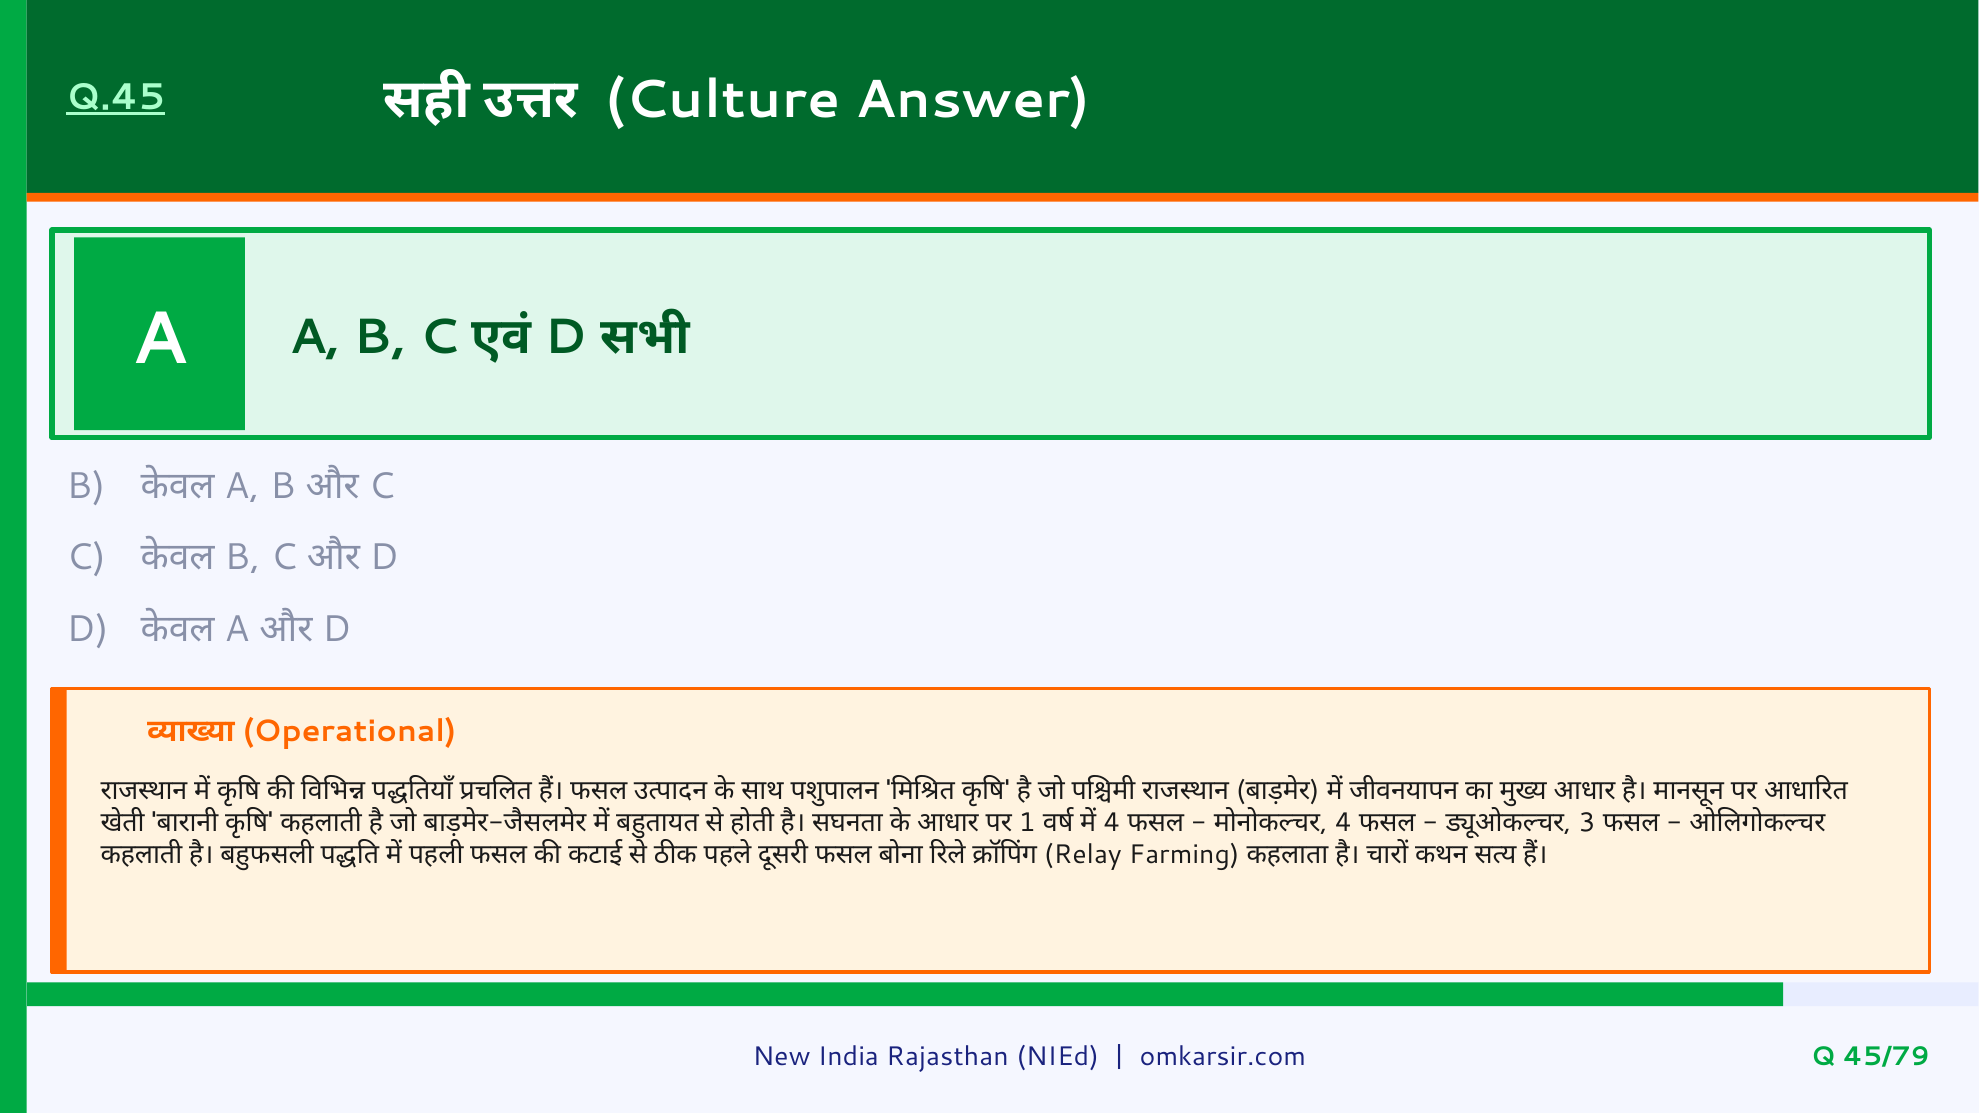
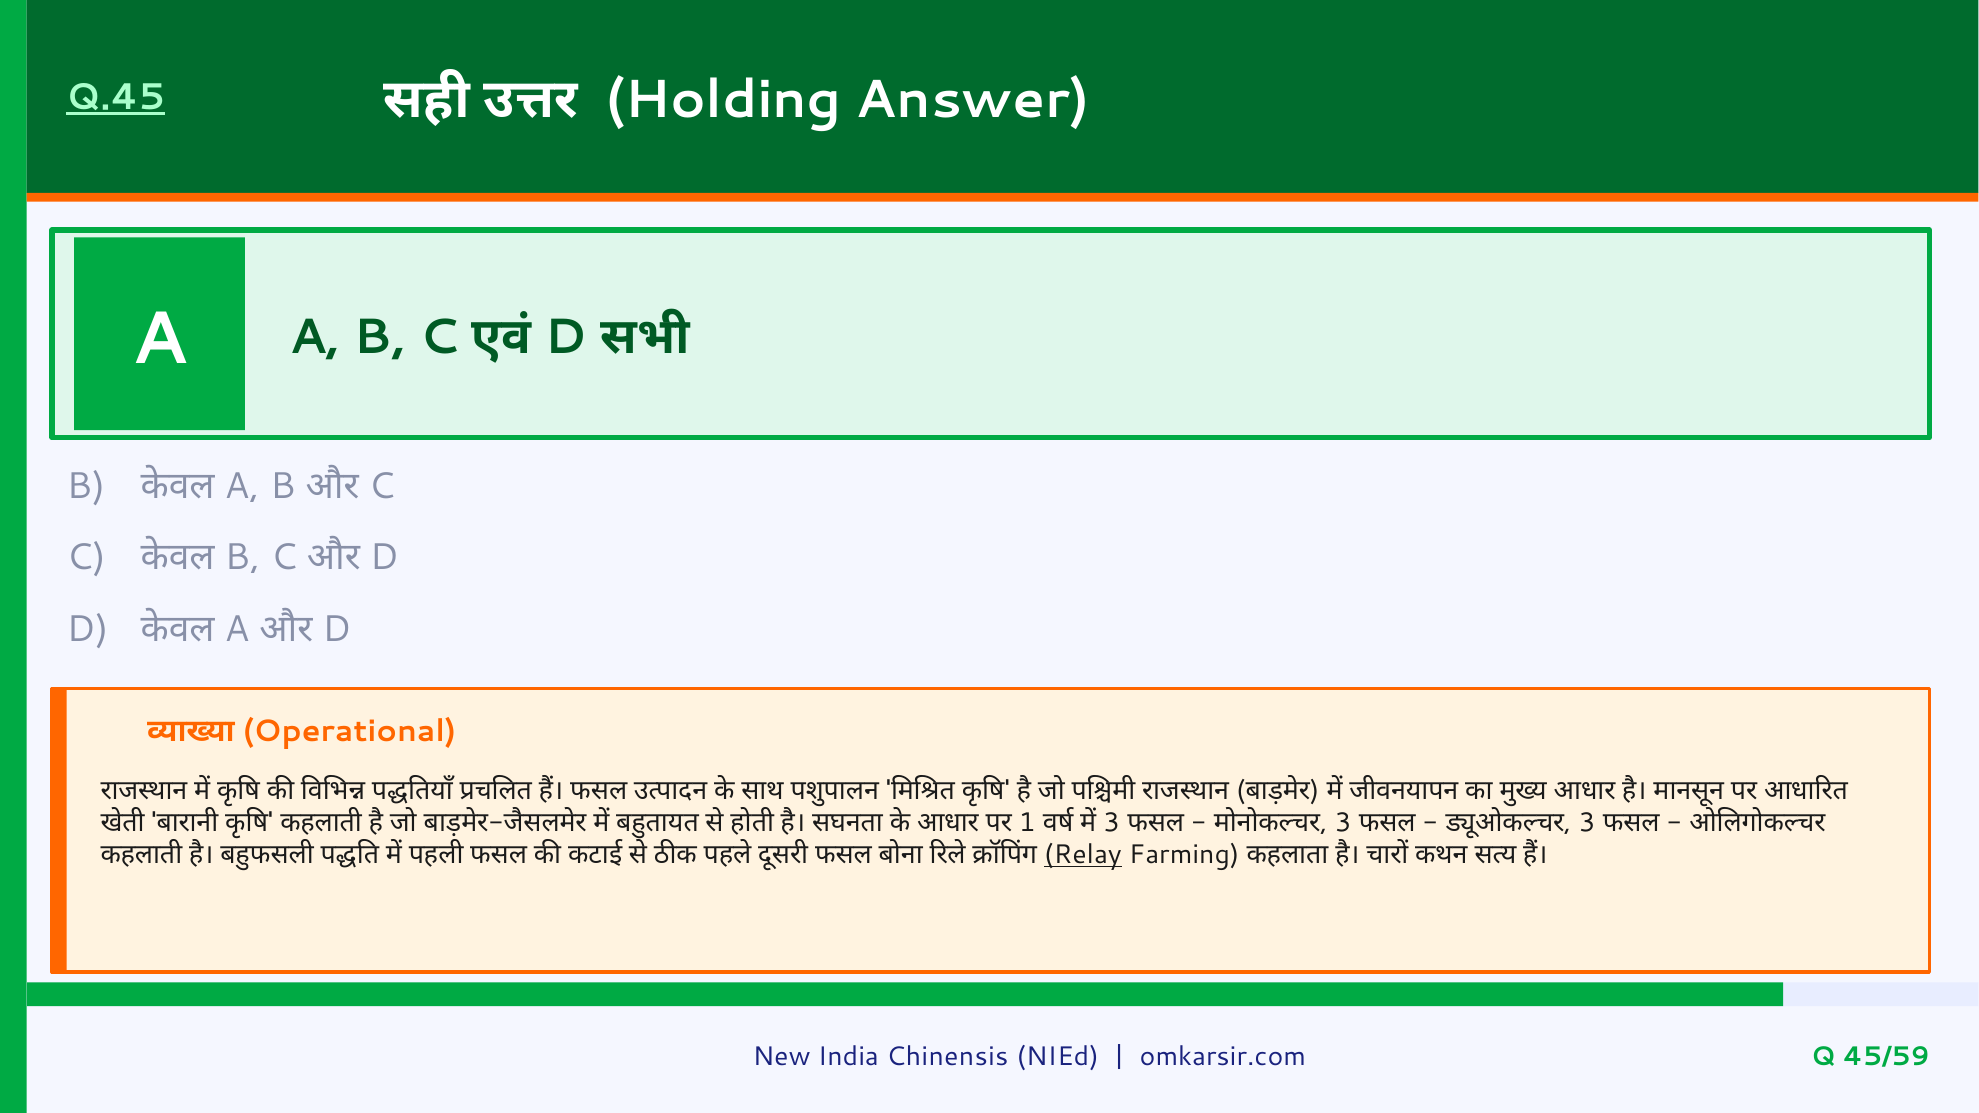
Culture: Culture -> Holding (724, 100)
4: 4 -> 3 (1112, 823)
4: 4 -> 3 (1343, 823)
Relay underline: none -> present (1083, 855)
Rajasthan: Rajasthan -> Chinensis (947, 1057)
45/79: 45/79 -> 45/59 (1886, 1057)
